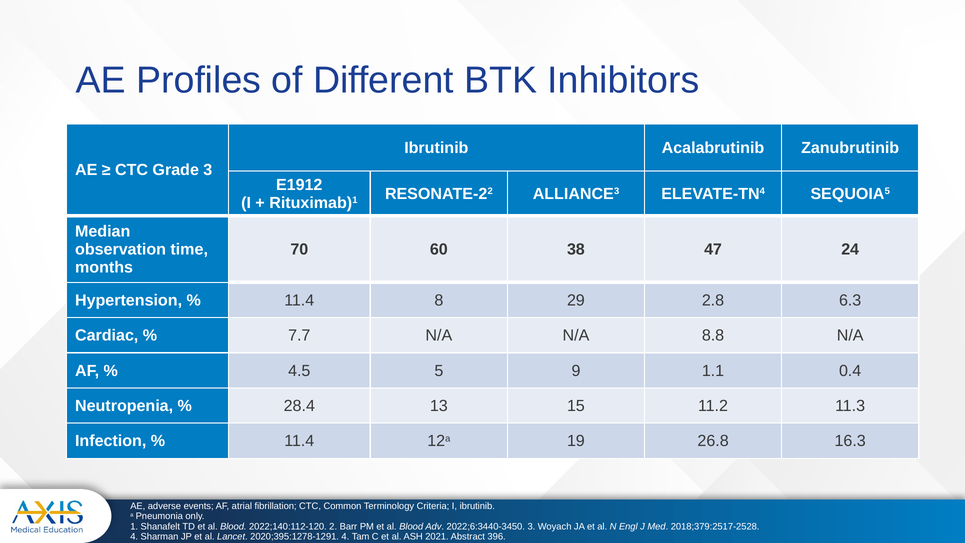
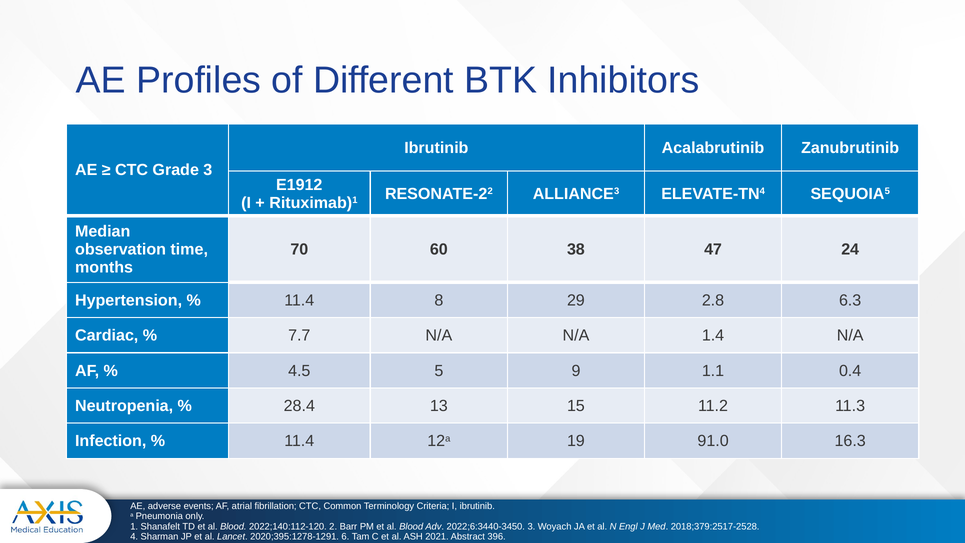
8.8: 8.8 -> 1.4 (713, 335)
26.8: 26.8 -> 91.0 (713, 441)
2020;395:1278-1291 4: 4 -> 6 (345, 536)
